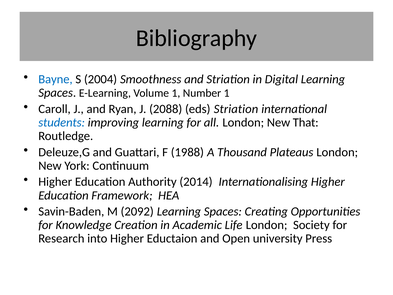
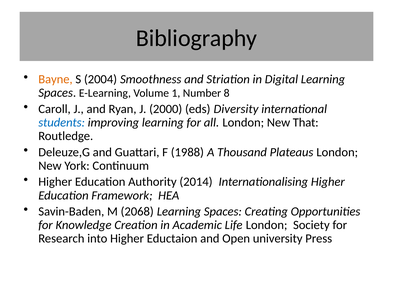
Bayne colour: blue -> orange (55, 79)
Number 1: 1 -> 8 (227, 93)
2088: 2088 -> 2000 (166, 109)
eds Striation: Striation -> Diversity (236, 109)
2092: 2092 -> 2068 (137, 211)
